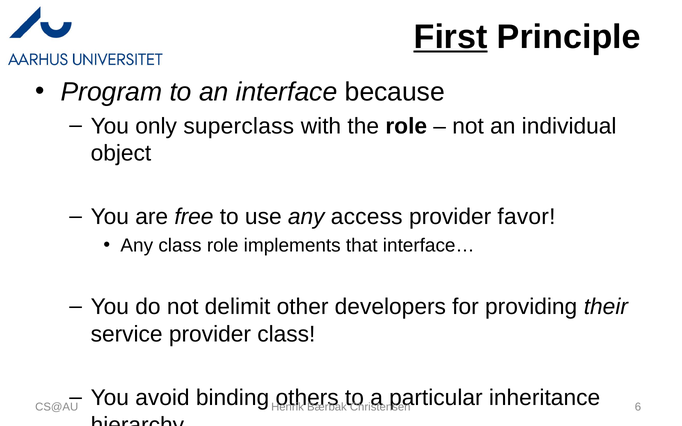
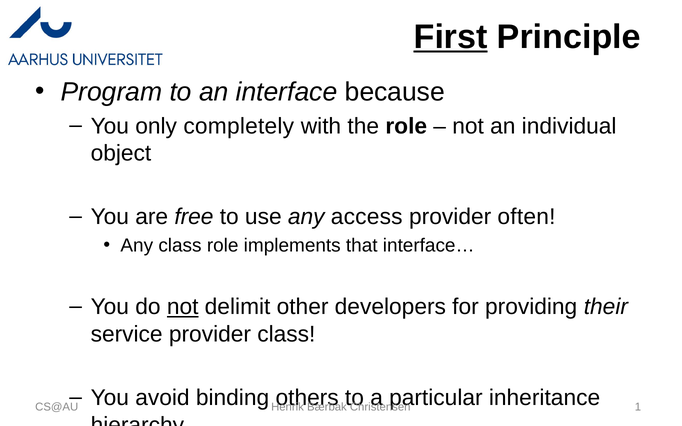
superclass: superclass -> completely (239, 126)
favor: favor -> often (526, 217)
not underline: none -> present (183, 307)
6: 6 -> 1 (638, 407)
